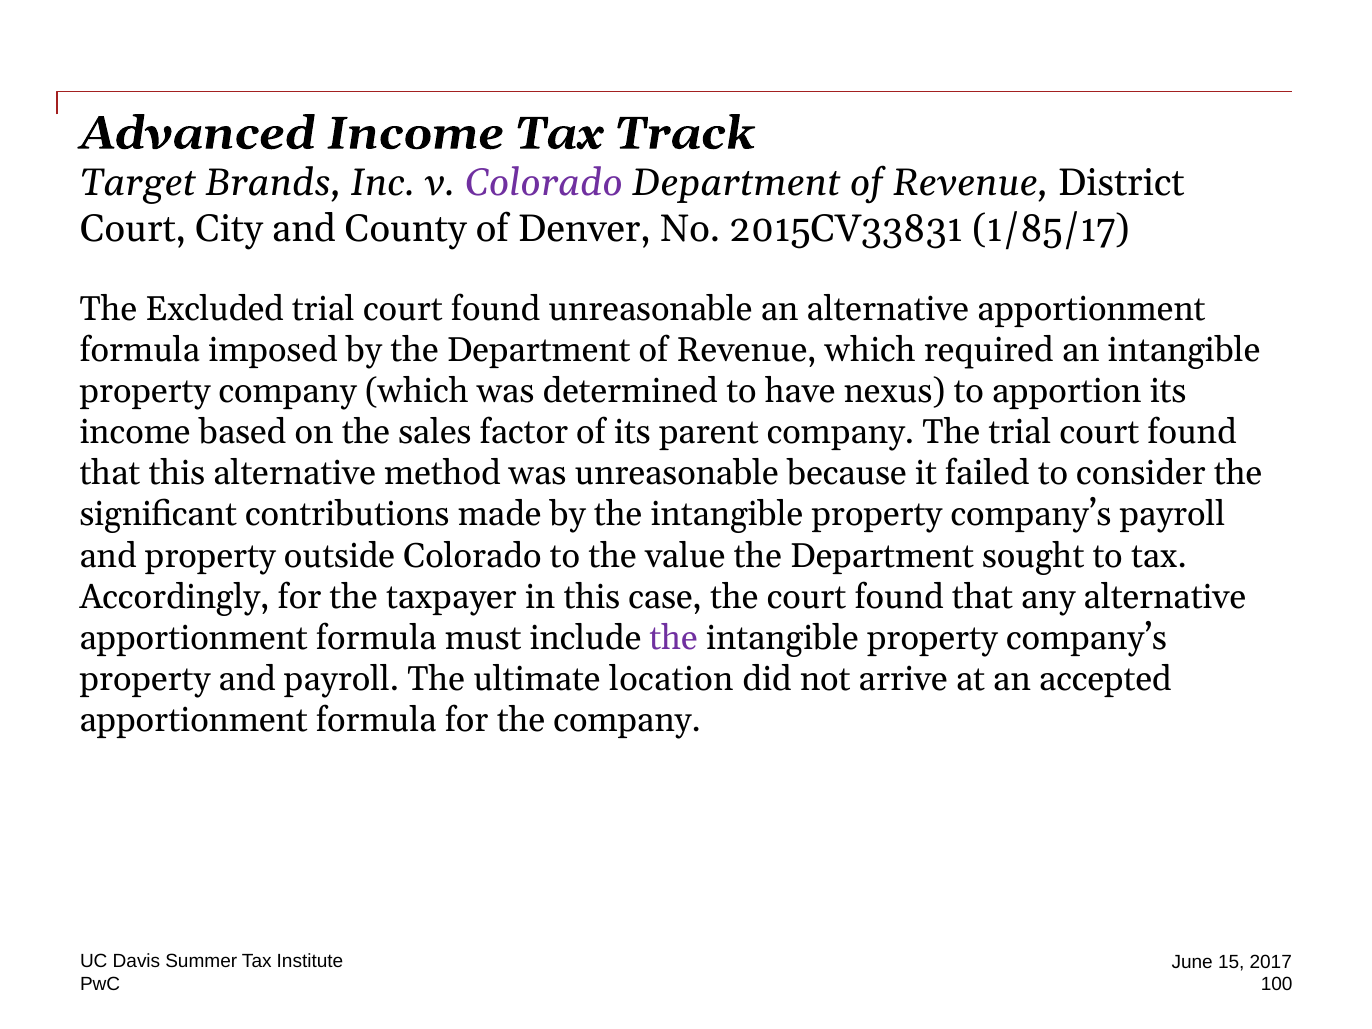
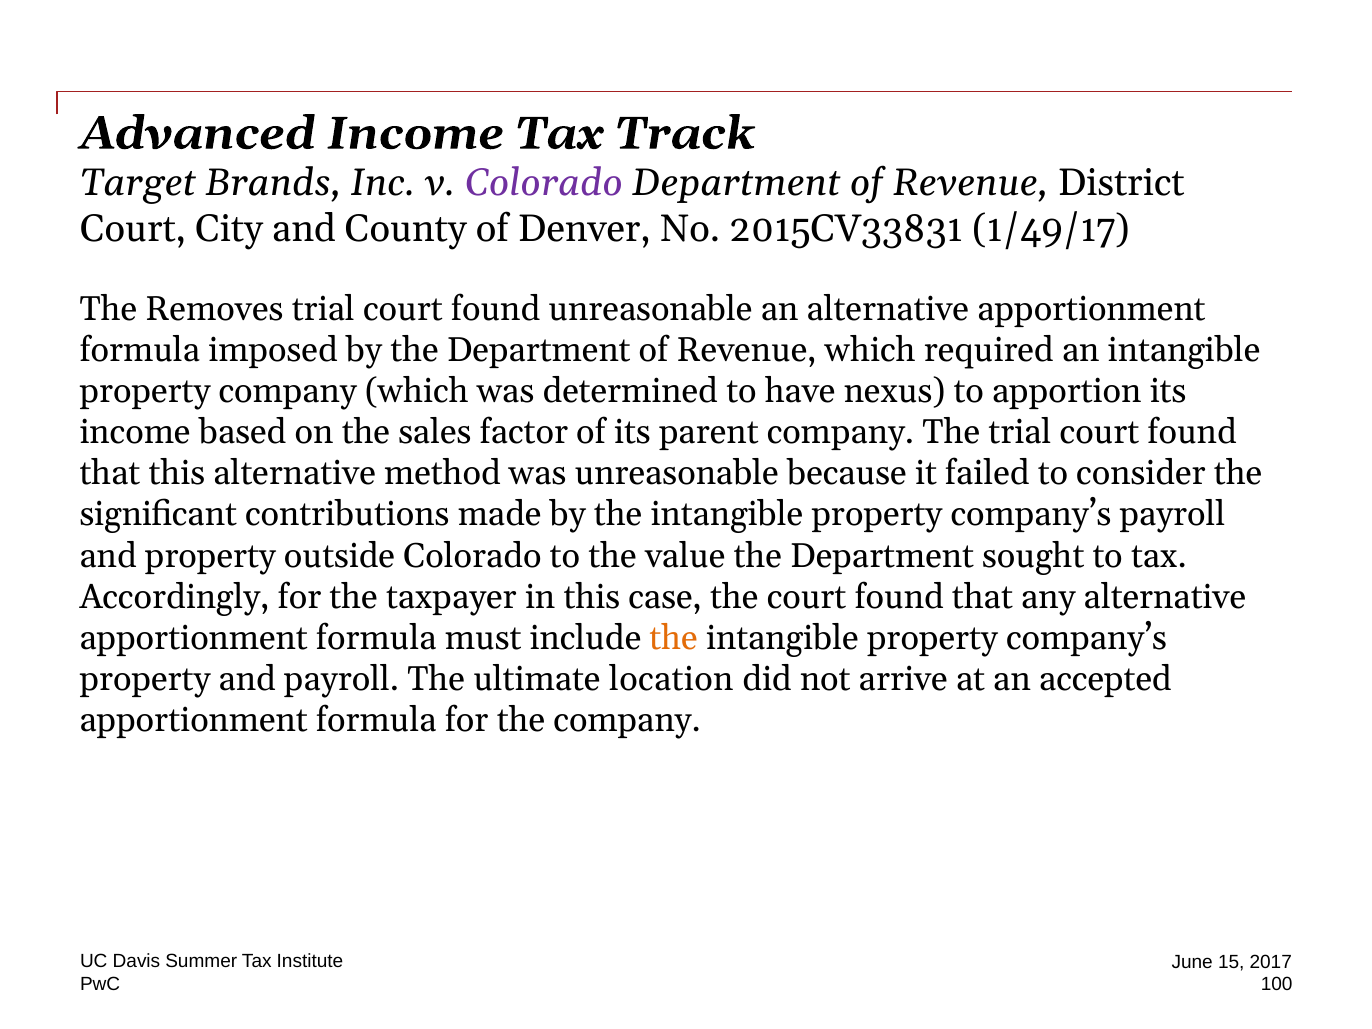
1/85/17: 1/85/17 -> 1/49/17 (1051, 229)
Excluded: Excluded -> Removes (214, 309)
the colour: purple -> orange (674, 638)
